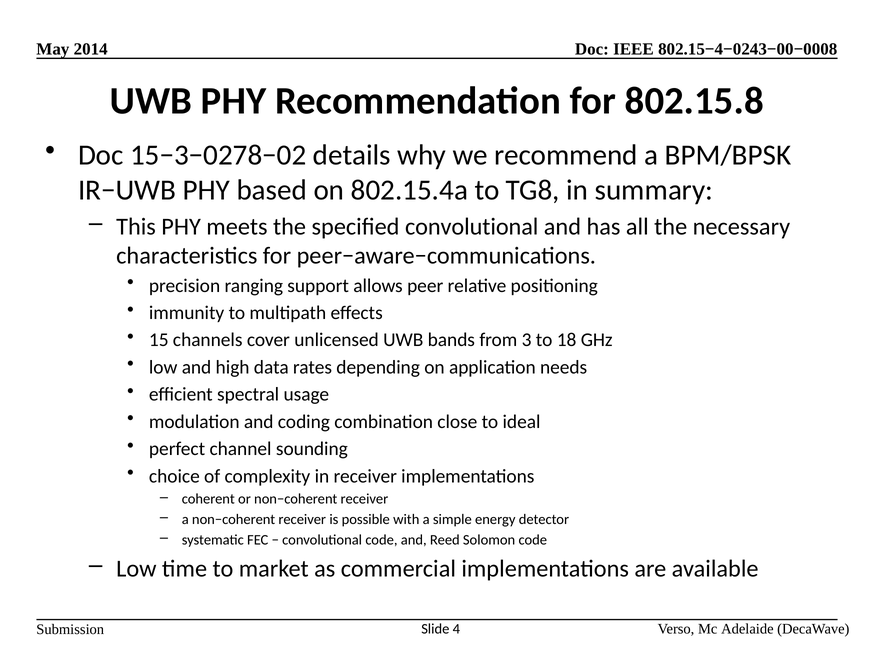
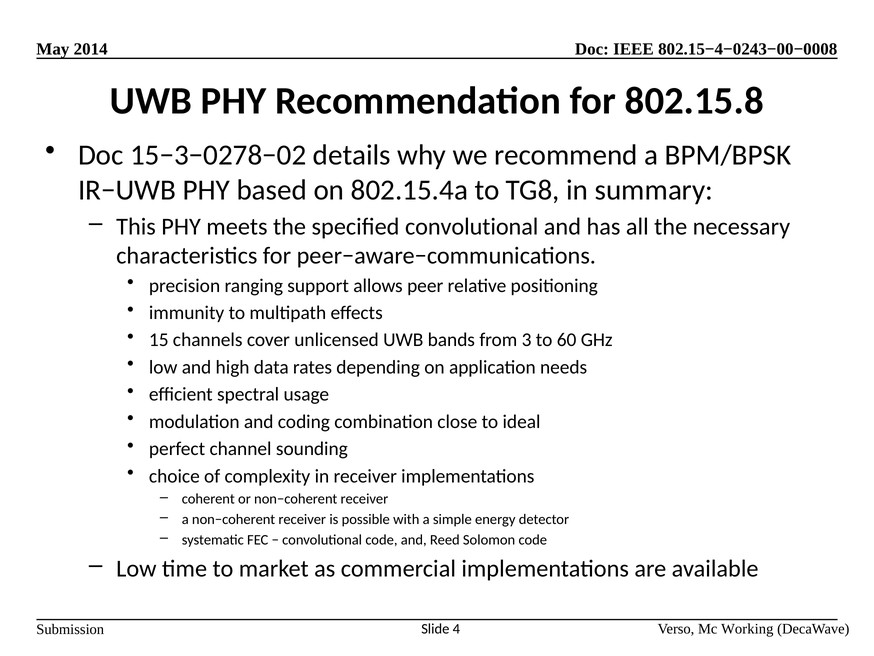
18: 18 -> 60 (567, 340)
Adelaide: Adelaide -> Working (747, 629)
